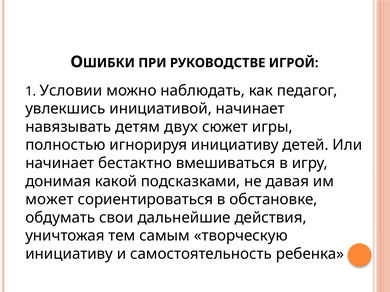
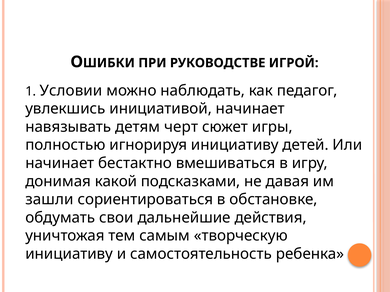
двух: двух -> черт (181, 127)
может: может -> зашли (49, 200)
